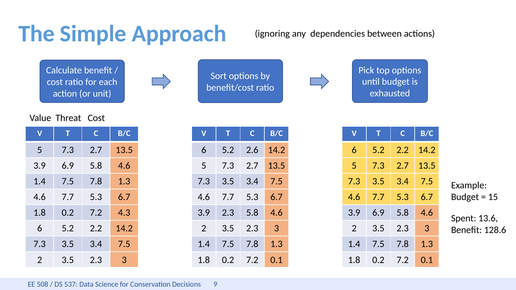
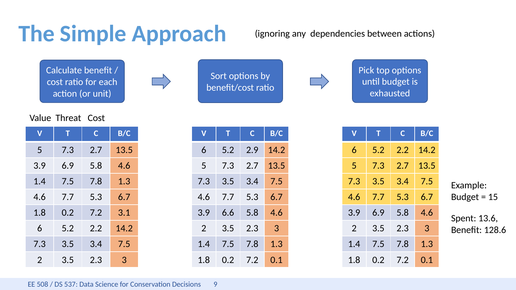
2.6: 2.6 -> 2.9 (252, 150)
4.3: 4.3 -> 3.1 (124, 213)
3.9 2.3: 2.3 -> 6.6 (228, 213)
